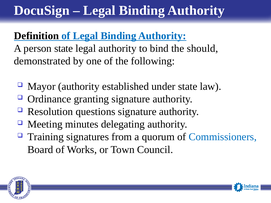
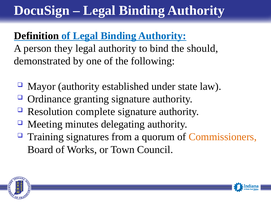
person state: state -> they (64, 49)
questions: questions -> complete (95, 112)
Commissioners colour: blue -> orange (223, 137)
